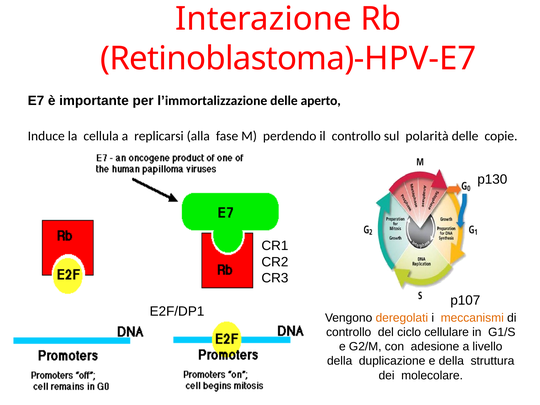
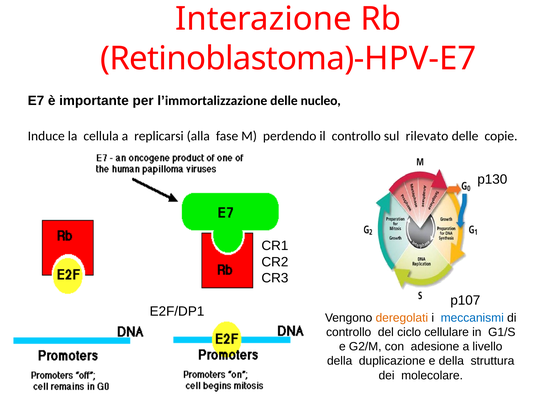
aperto: aperto -> nucleo (321, 101)
polarità: polarità -> rilevato (427, 136)
meccanismi colour: orange -> blue (472, 318)
